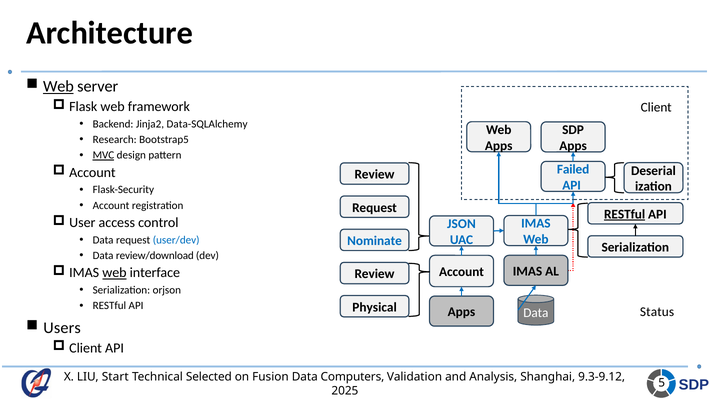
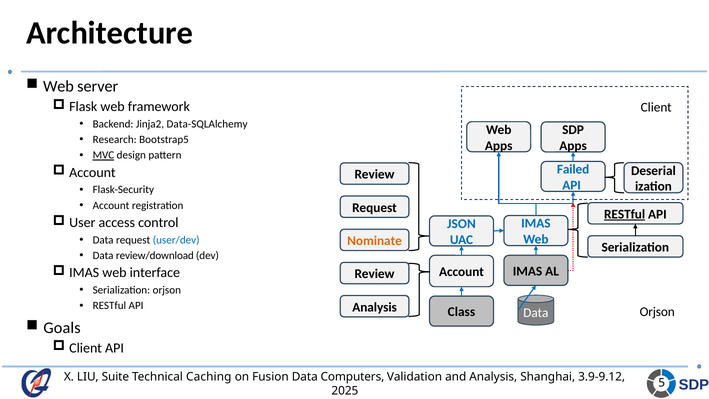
Web underline: present -> none (58, 86)
Nominate colour: blue -> orange (375, 241)
web underline: present -> none (114, 273)
Physical: Physical -> Analysis (375, 307)
Status: Status -> Orjson (657, 312)
Apps: Apps -> Class (461, 312)
Users: Users -> Goals (62, 328)
Start: Start -> Suite (115, 377)
Selected: Selected -> Caching (209, 377)
9.3-9.12: 9.3-9.12 -> 3.9-9.12 (602, 377)
